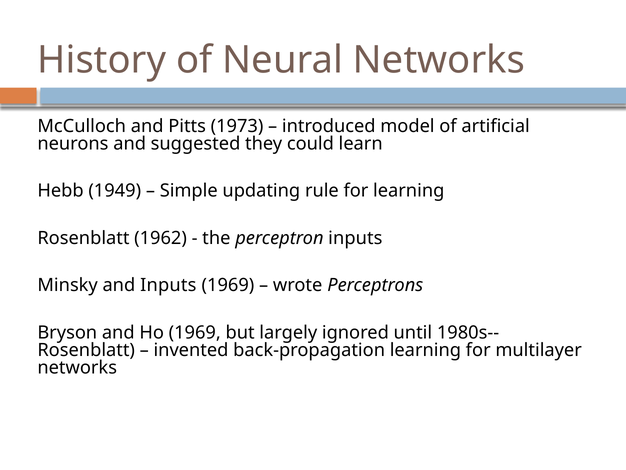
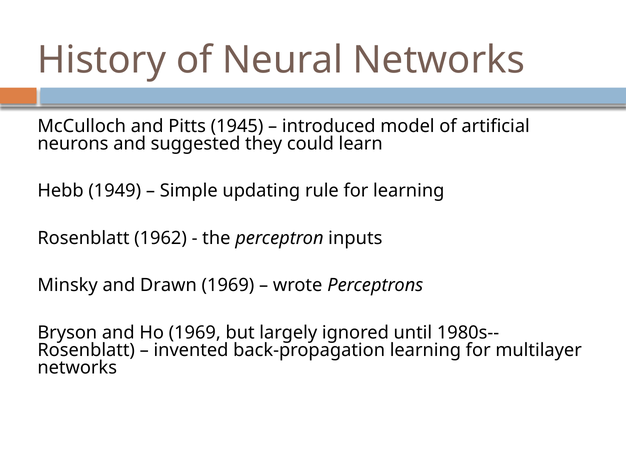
1973: 1973 -> 1945 (237, 126)
and Inputs: Inputs -> Drawn (168, 285)
